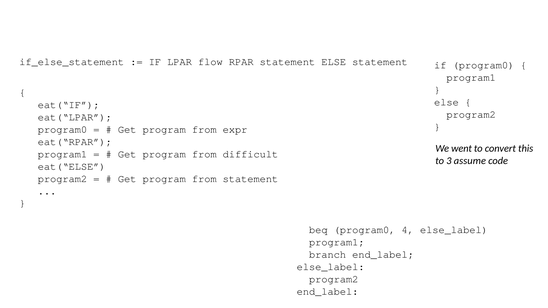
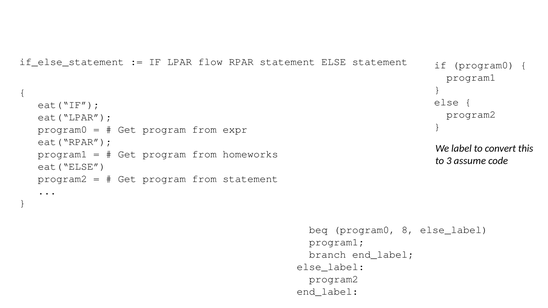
went: went -> label (461, 149)
difficult: difficult -> homeworks (250, 154)
4: 4 -> 8 (408, 230)
